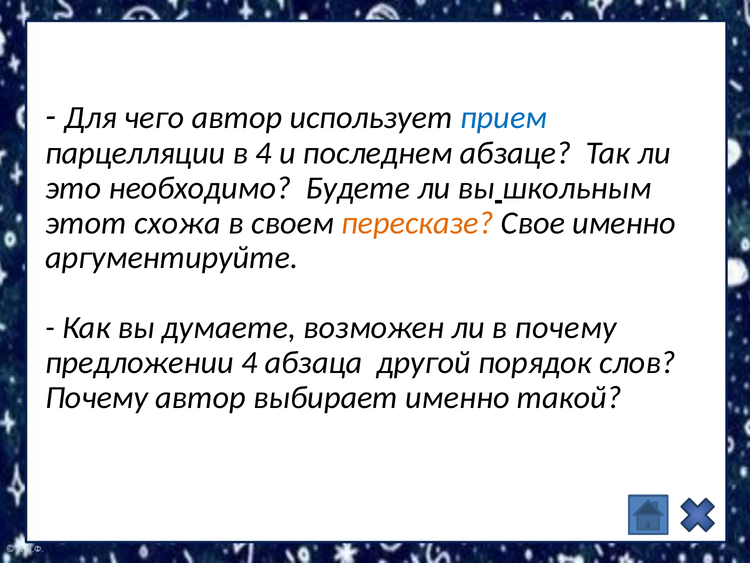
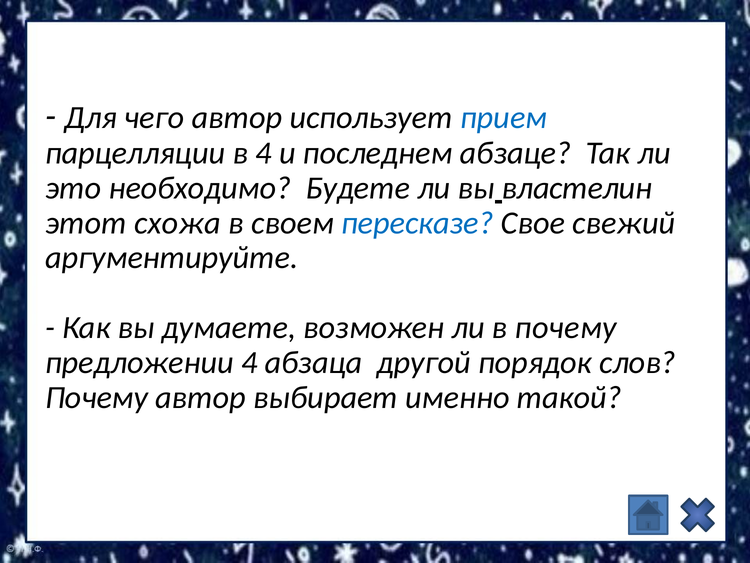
школьным: школьным -> властелин (577, 188)
пересказе colour: orange -> blue (417, 223)
Свое именно: именно -> свежий (624, 223)
